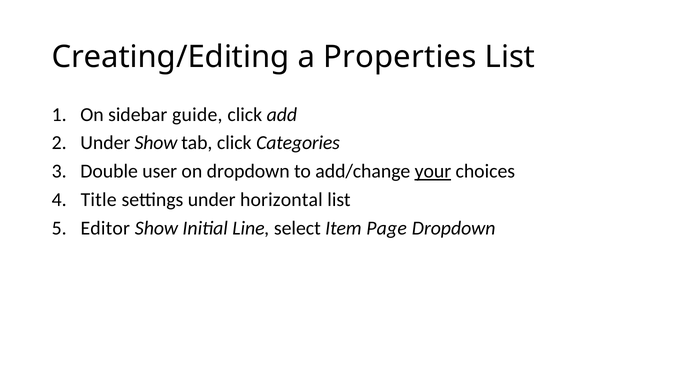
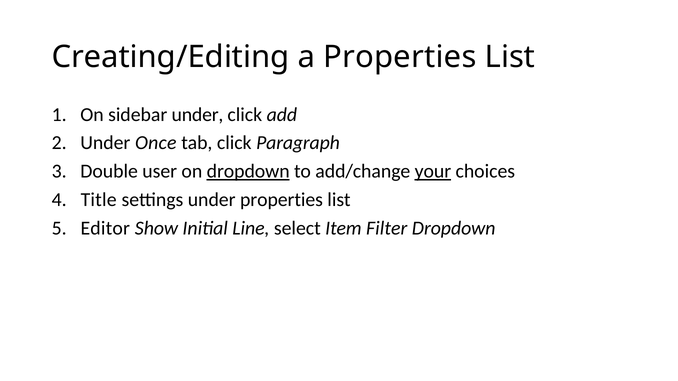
sidebar guide: guide -> under (197, 115)
Under Show: Show -> Once (156, 143)
Categories: Categories -> Paragraph (298, 143)
dropdown underline: none -> present (248, 171)
under horizontal: horizontal -> properties (281, 200)
Page: Page -> Filter (387, 228)
